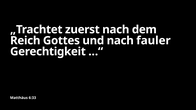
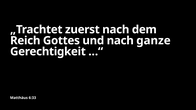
fauler: fauler -> ganze (153, 41)
